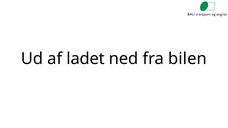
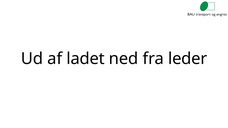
bilen: bilen -> leder (188, 59)
